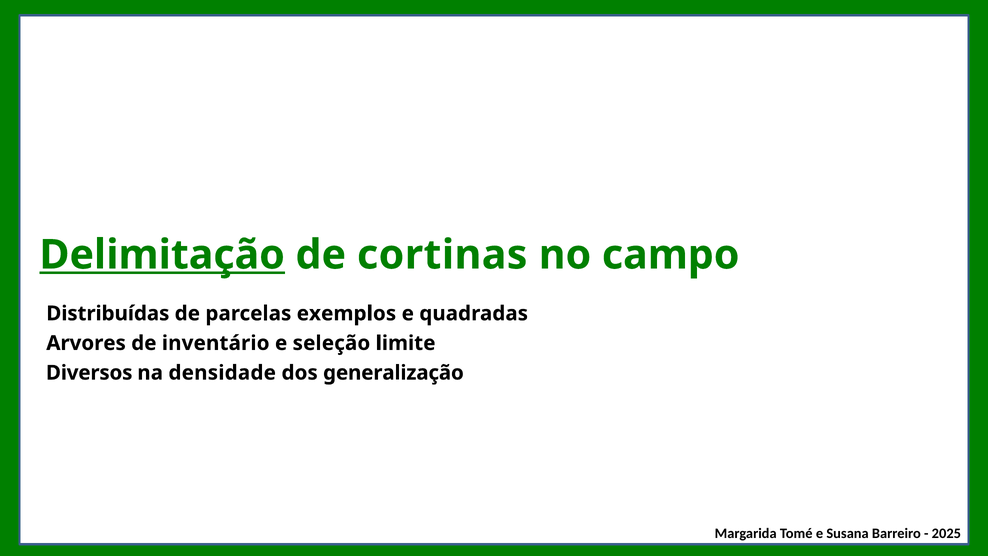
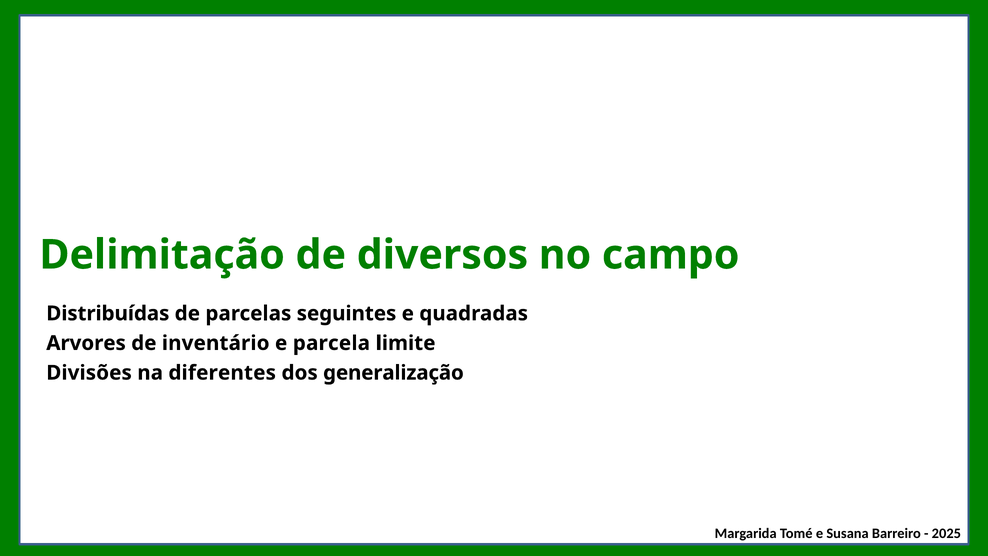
Delimitação underline: present -> none (162, 255)
cortinas: cortinas -> diversos (442, 255)
exemplos: exemplos -> seguintes (347, 313)
seleção: seleção -> parcela (331, 343)
Diversos: Diversos -> Divisões (89, 373)
densidade: densidade -> diferentes (222, 373)
